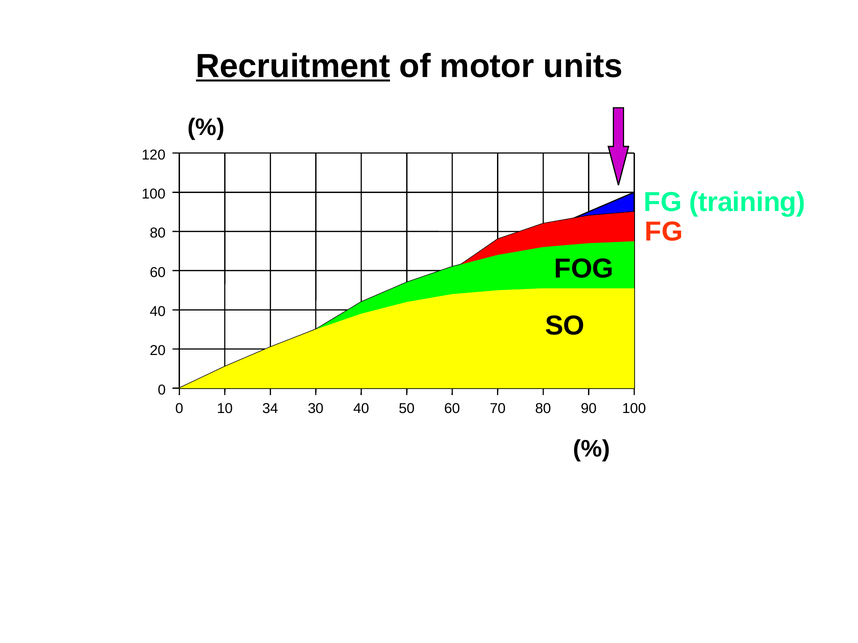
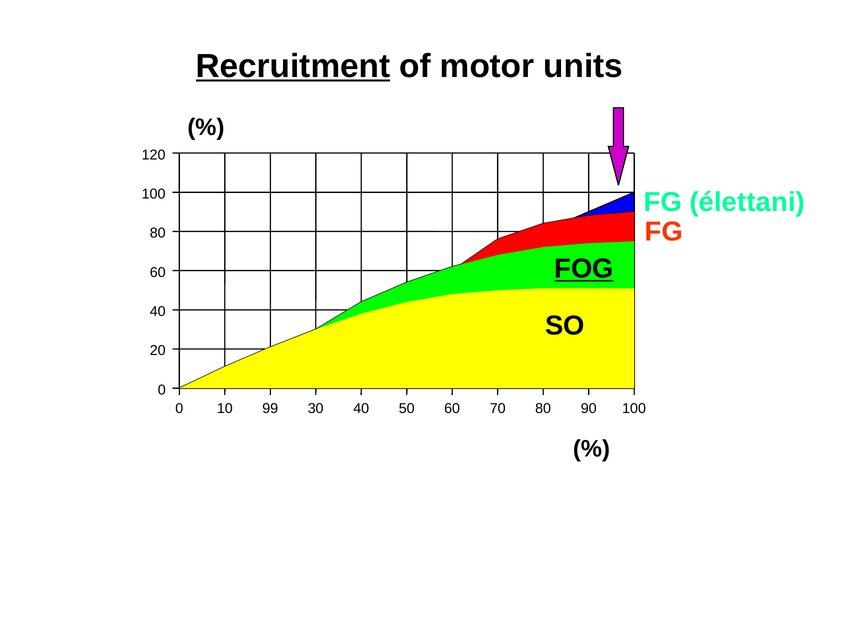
training: training -> élettani (747, 203)
FOG underline: none -> present (584, 269)
34: 34 -> 99 (270, 409)
